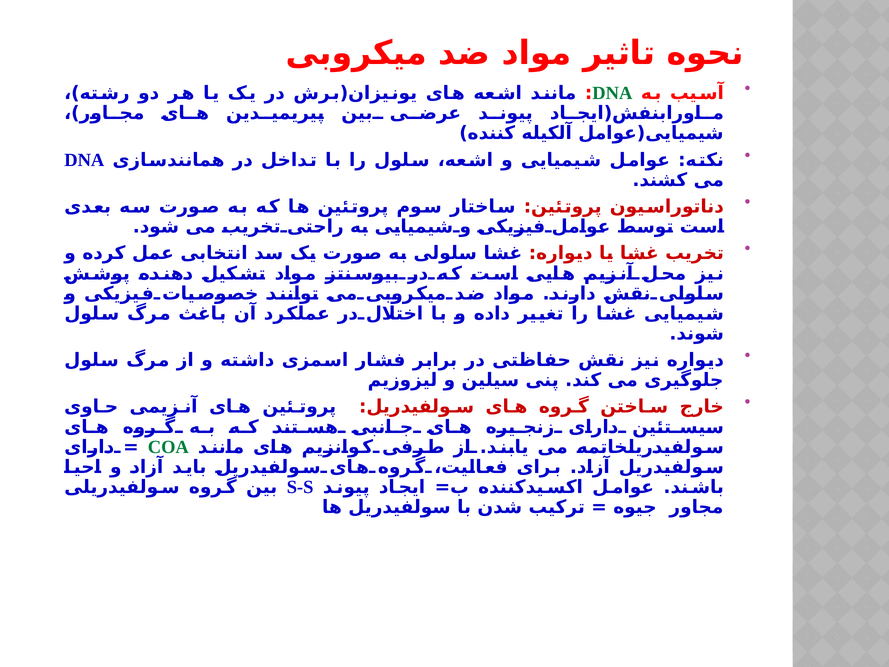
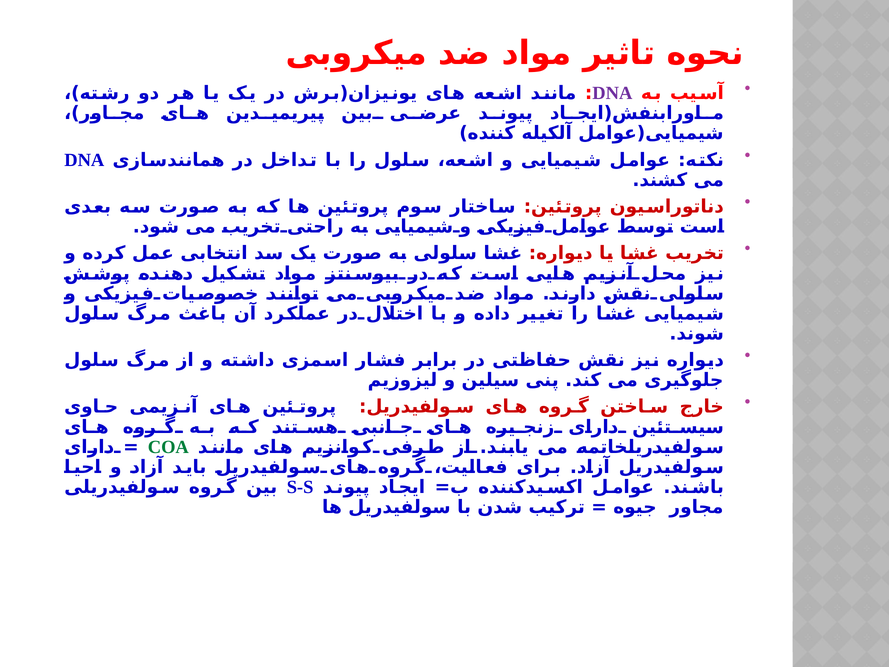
DNA colour: green -> purple (612, 93)
